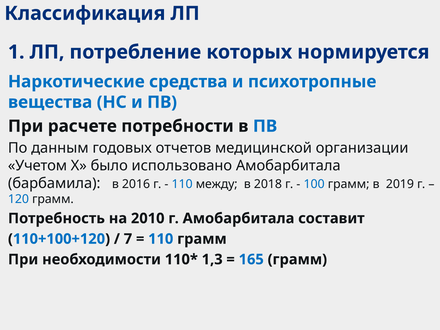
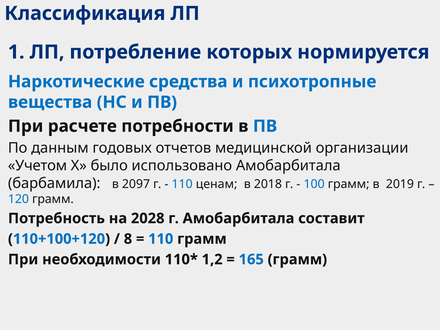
2016: 2016 -> 2097 (136, 184)
между: между -> ценам (217, 184)
2010: 2010 -> 2028 (148, 218)
7: 7 -> 8 (128, 239)
1,3: 1,3 -> 1,2 (212, 259)
